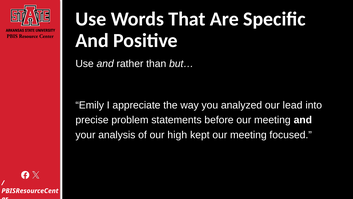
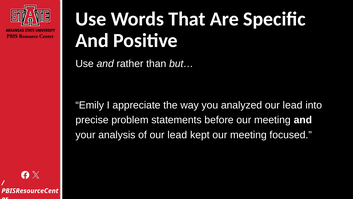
of our high: high -> lead (177, 135)
